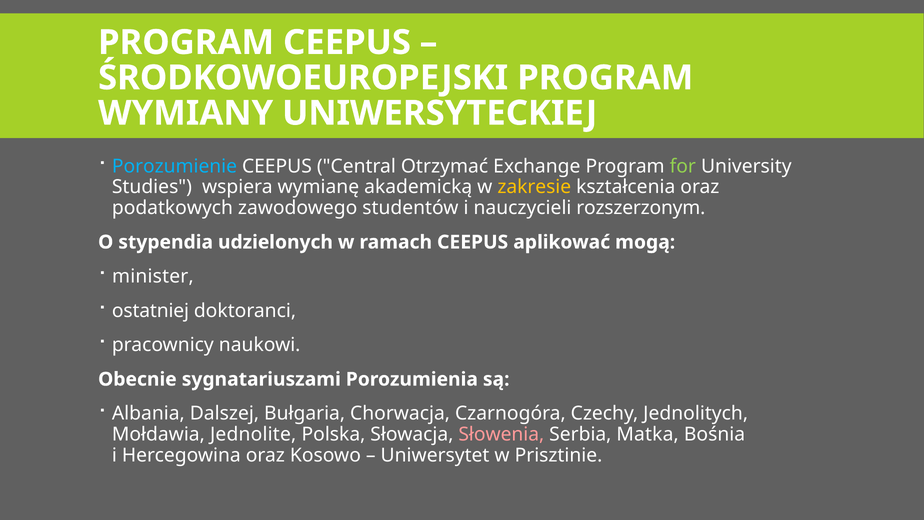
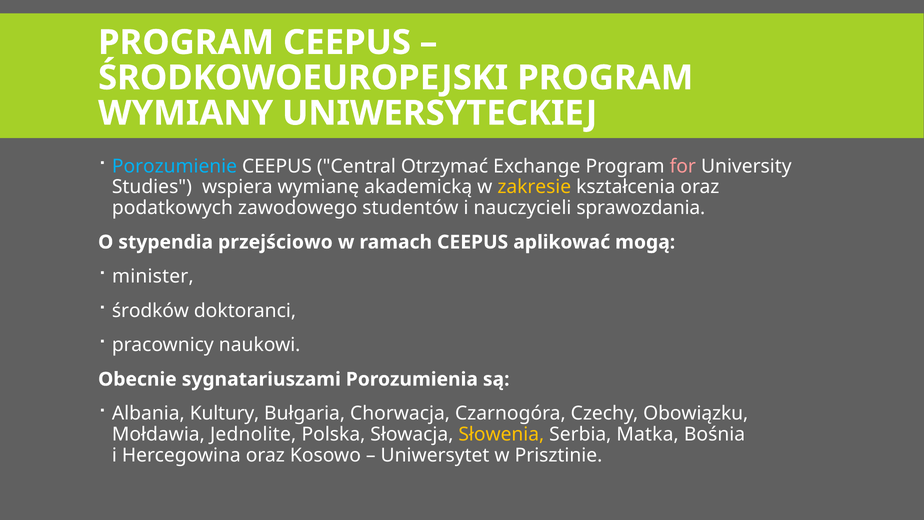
for colour: light green -> pink (683, 166)
rozszerzonym: rozszerzonym -> sprawozdania (641, 208)
udzielonych: udzielonych -> przejściowo (275, 242)
ostatniej: ostatniej -> środków (150, 311)
Dalszej: Dalszej -> Kultury (225, 413)
Jednolitych: Jednolitych -> Obowiązku (696, 413)
Słowenia colour: pink -> yellow (501, 434)
